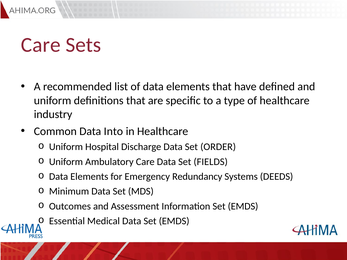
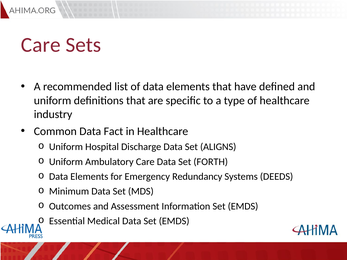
Into: Into -> Fact (113, 131)
ORDER: ORDER -> ALIGNS (218, 147)
FIELDS: FIELDS -> FORTH (211, 162)
